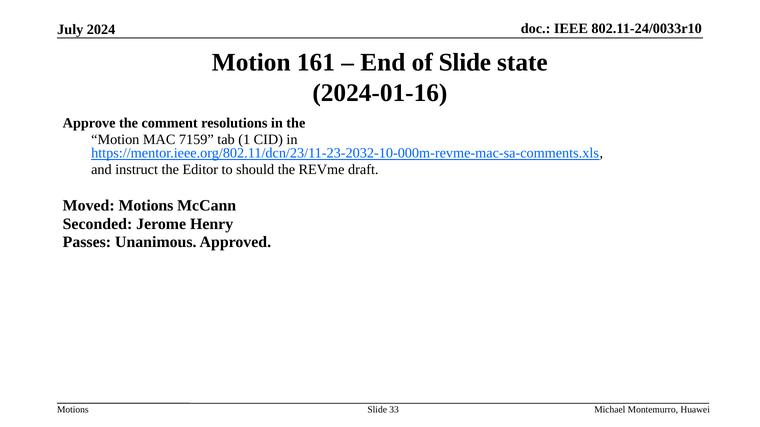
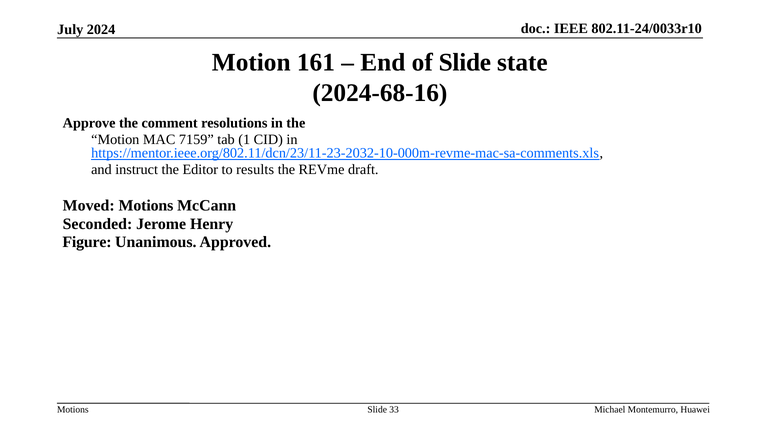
2024-01-16: 2024-01-16 -> 2024-68-16 (380, 93)
should: should -> results (255, 170)
Passes: Passes -> Figure (87, 243)
